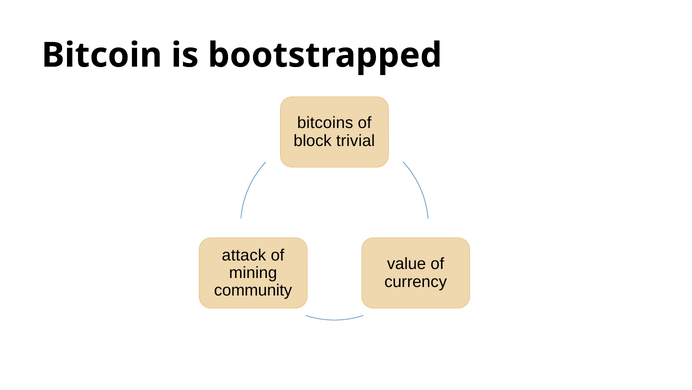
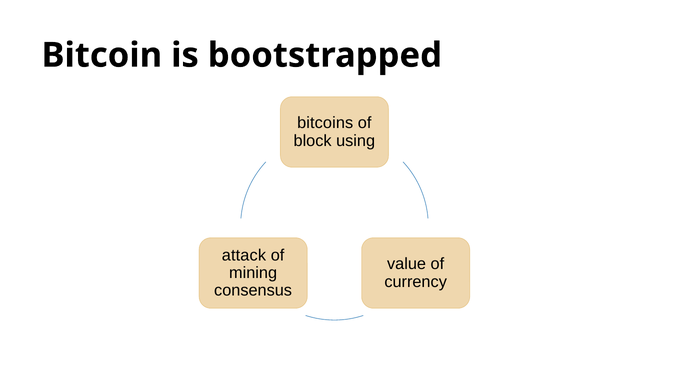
trivial: trivial -> using (356, 140)
community: community -> consensus (253, 290)
